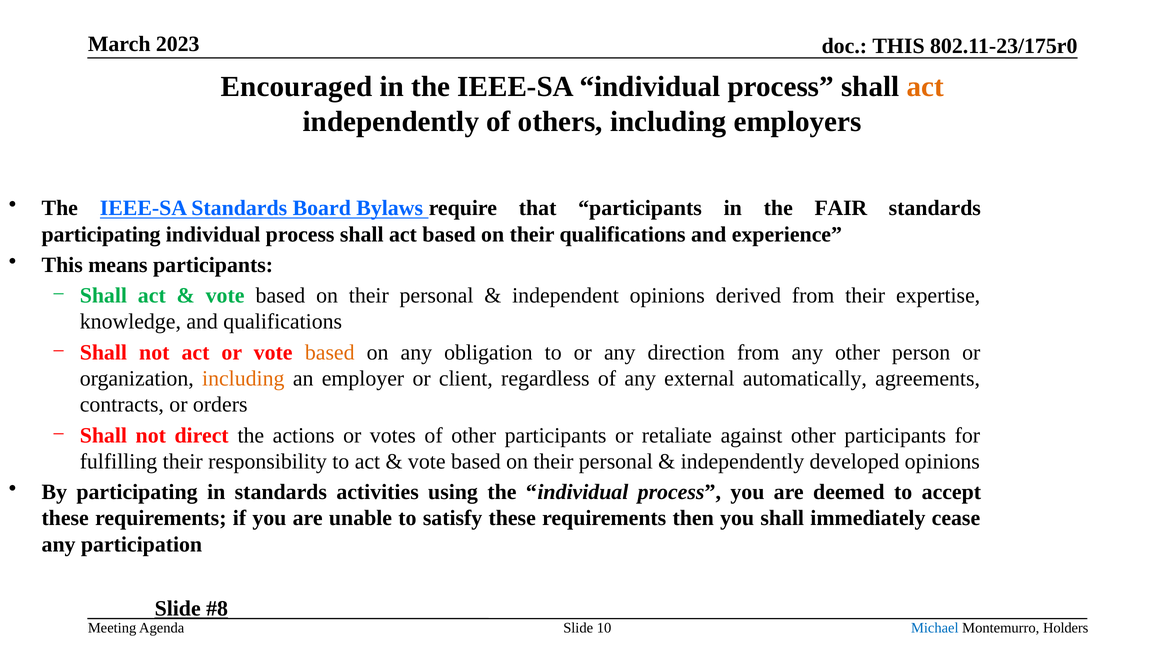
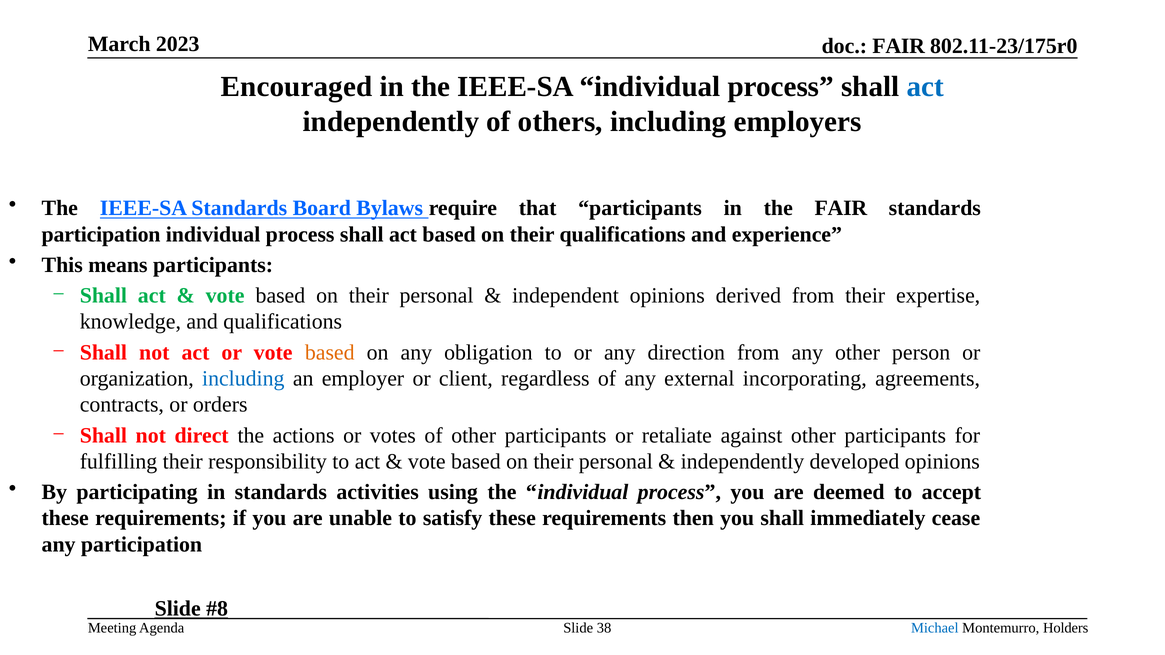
THIS: THIS -> FAIR (899, 46)
act colour: orange -> blue (925, 86)
participating: participating -> participation (101, 235)
including colour: orange -> blue (243, 379)
automatically: automatically -> incorporating (805, 379)
10: 10 -> 38 (604, 628)
